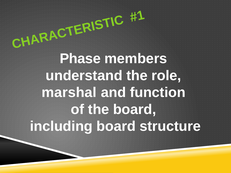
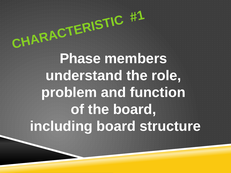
marshal: marshal -> problem (69, 93)
